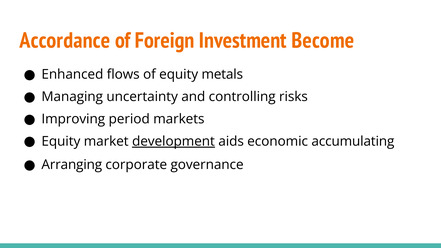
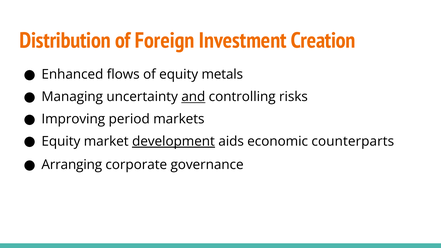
Accordance: Accordance -> Distribution (65, 41)
Become: Become -> Creation (323, 41)
and underline: none -> present (193, 97)
accumulating: accumulating -> counterparts (353, 141)
